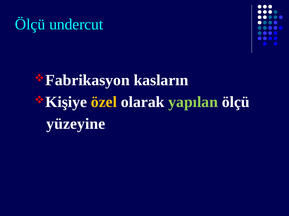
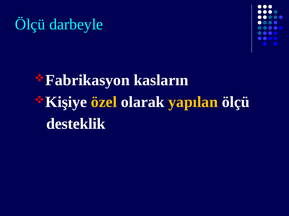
undercut: undercut -> darbeyle (76, 24)
yapılan colour: light green -> yellow (193, 102)
yüzeyine: yüzeyine -> desteklik (76, 124)
